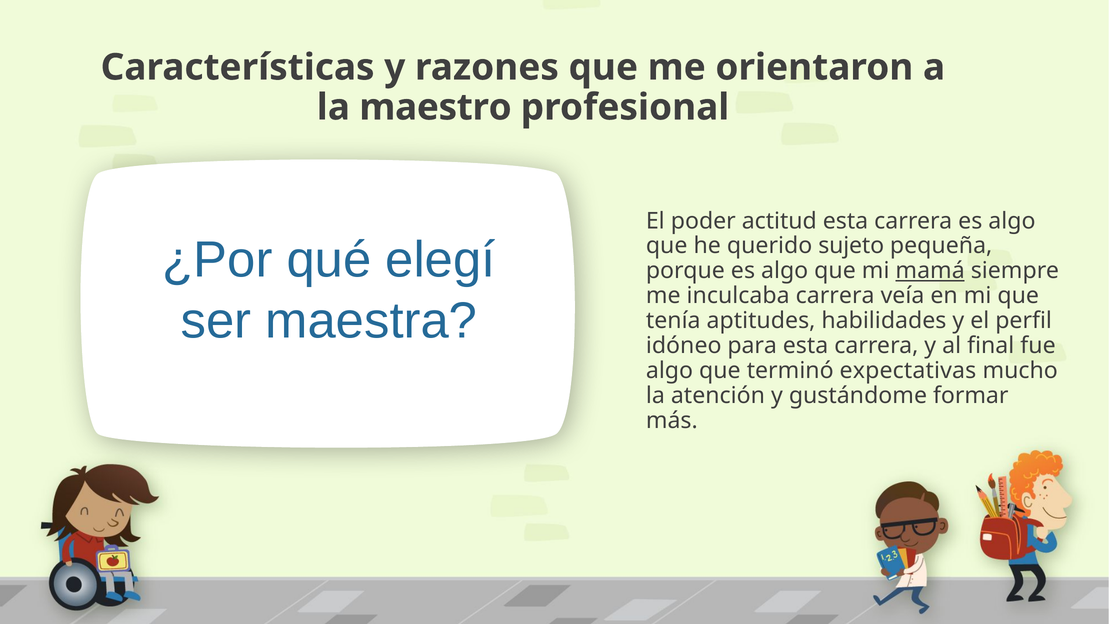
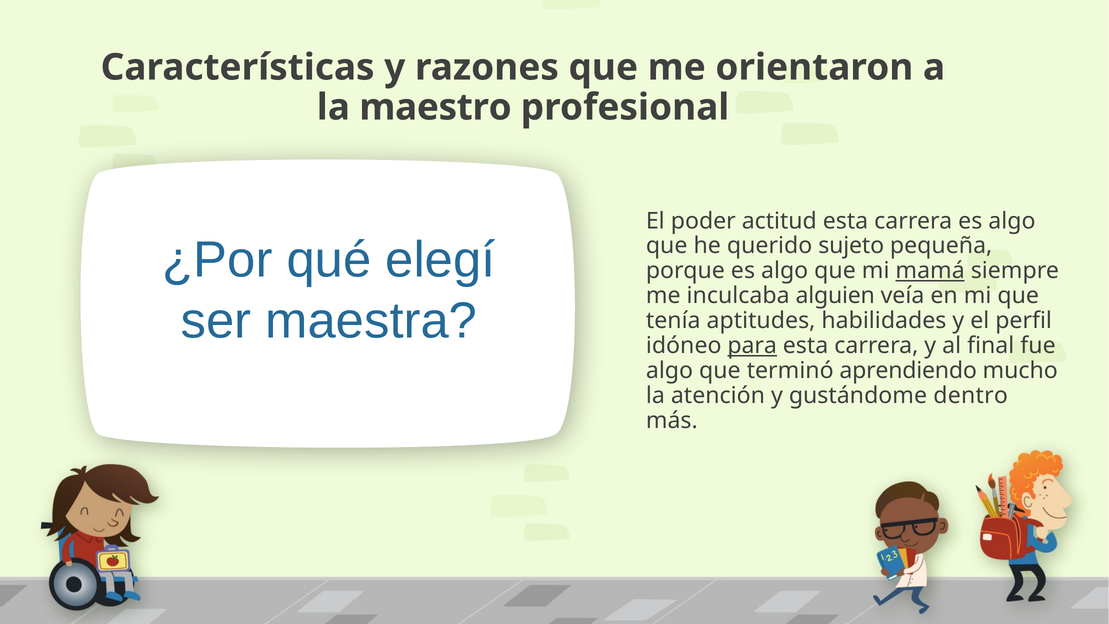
inculcaba carrera: carrera -> alguien (835, 296)
para underline: none -> present (752, 346)
expectativas: expectativas -> aprendiendo (908, 371)
formar: formar -> dentro (971, 395)
